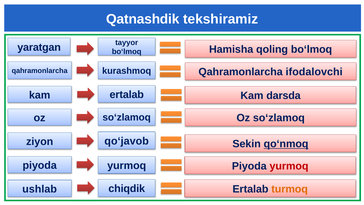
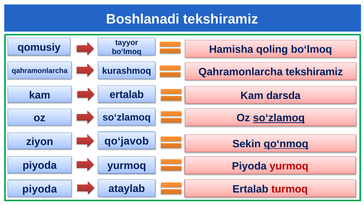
Qatnashdik: Qatnashdik -> Boshlanadi (143, 19)
yaratgan: yaratgan -> qomusiy (39, 47)
Qahramonlarcha ifodalovchi: ifodalovchi -> tekshiramiz (314, 72)
so‘zlamoq underline: none -> present (279, 118)
chiqdik: chiqdik -> ataylab (127, 188)
ushlab: ushlab -> piyoda (40, 189)
turmoq colour: orange -> red (290, 189)
